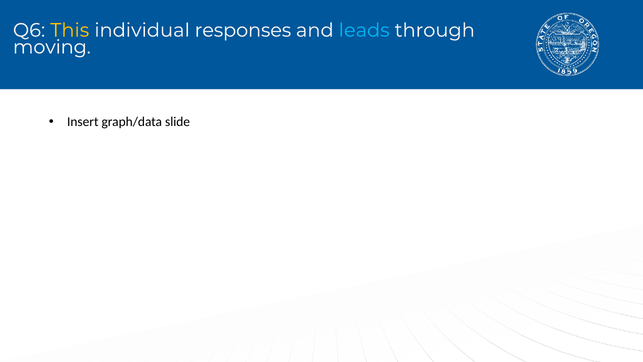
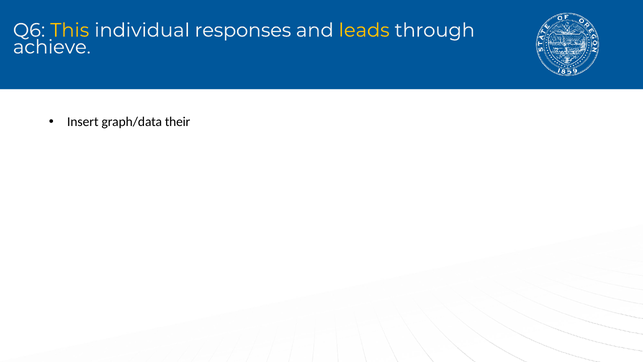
leads colour: light blue -> yellow (364, 30)
moving: moving -> achieve (52, 47)
slide: slide -> their (178, 122)
